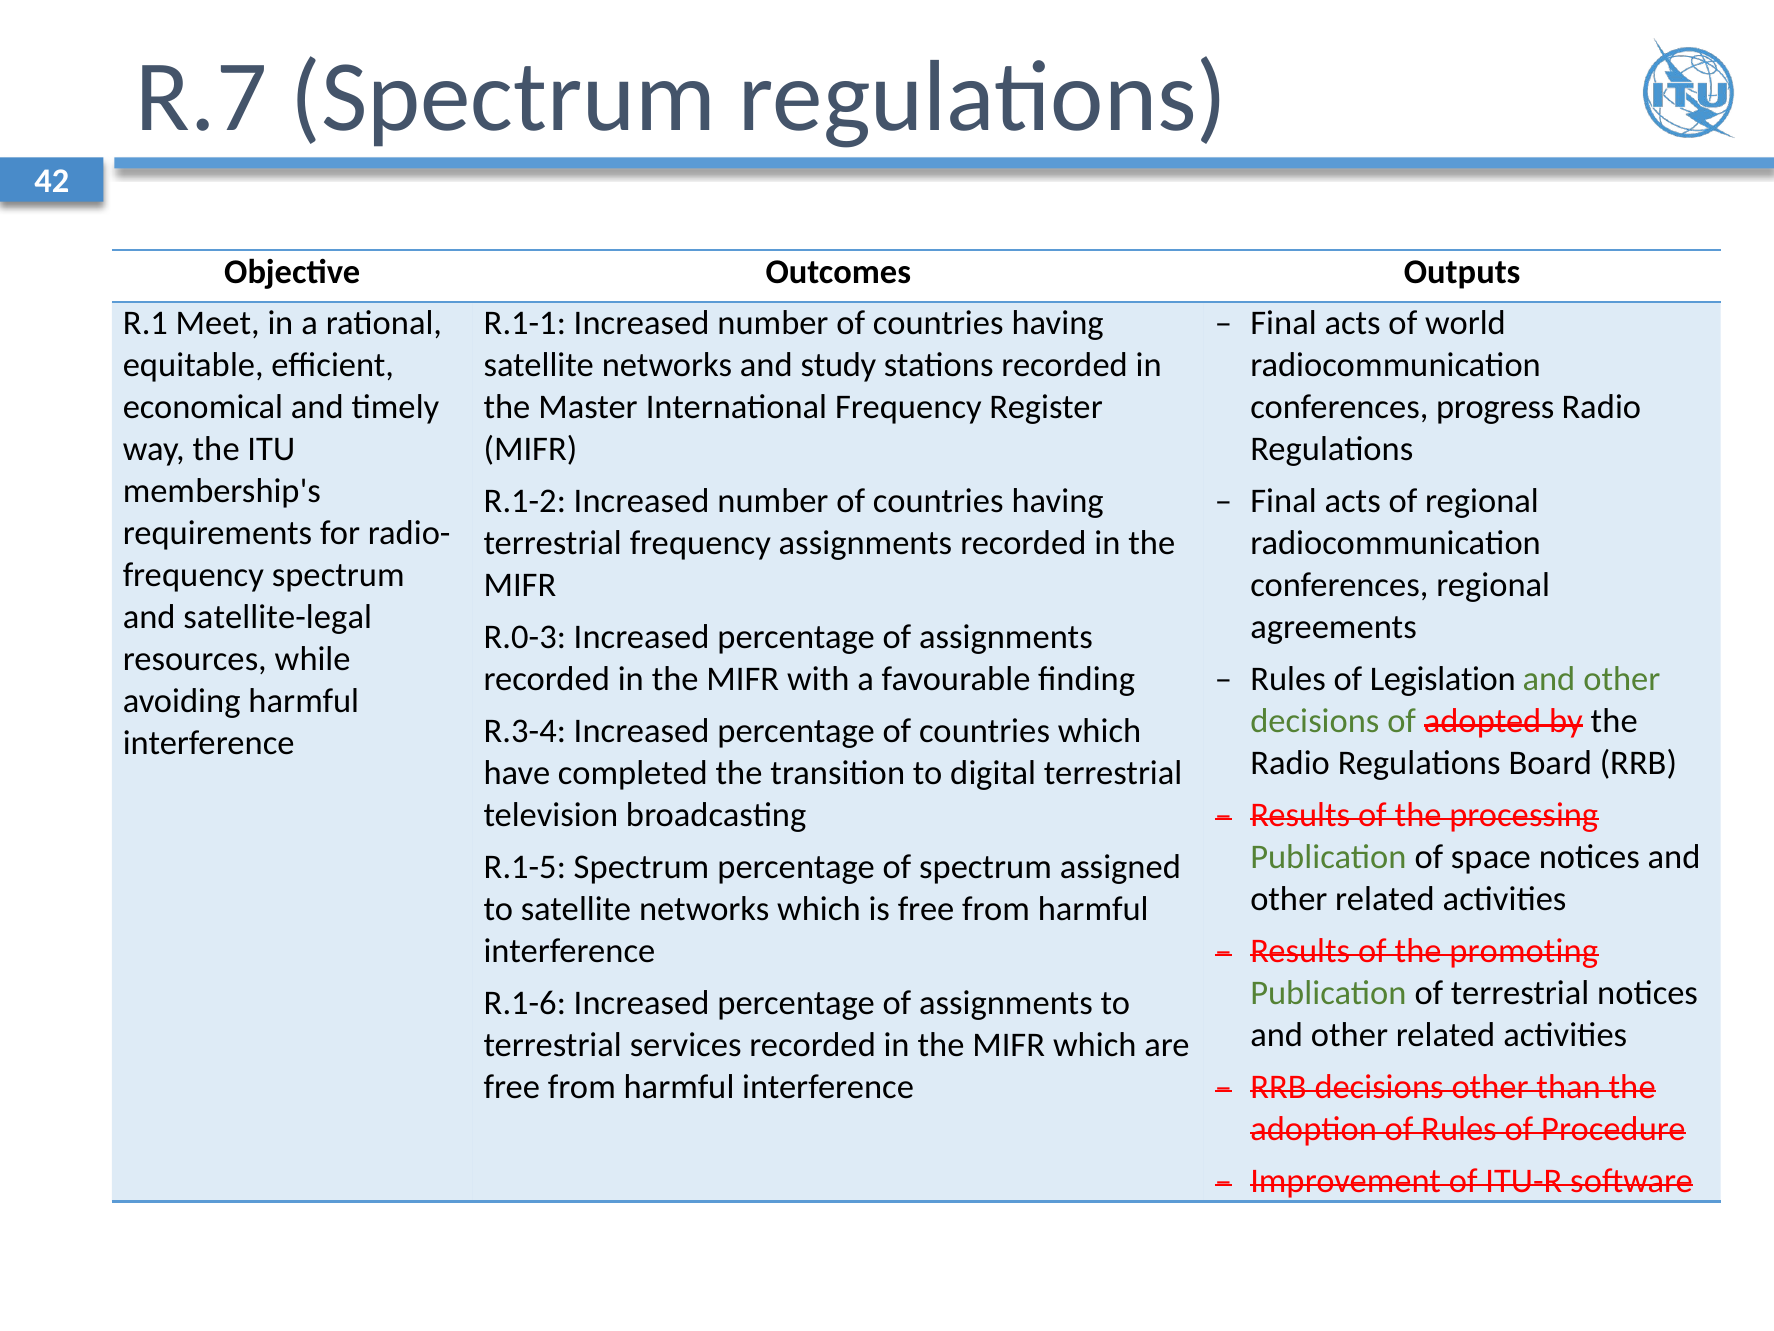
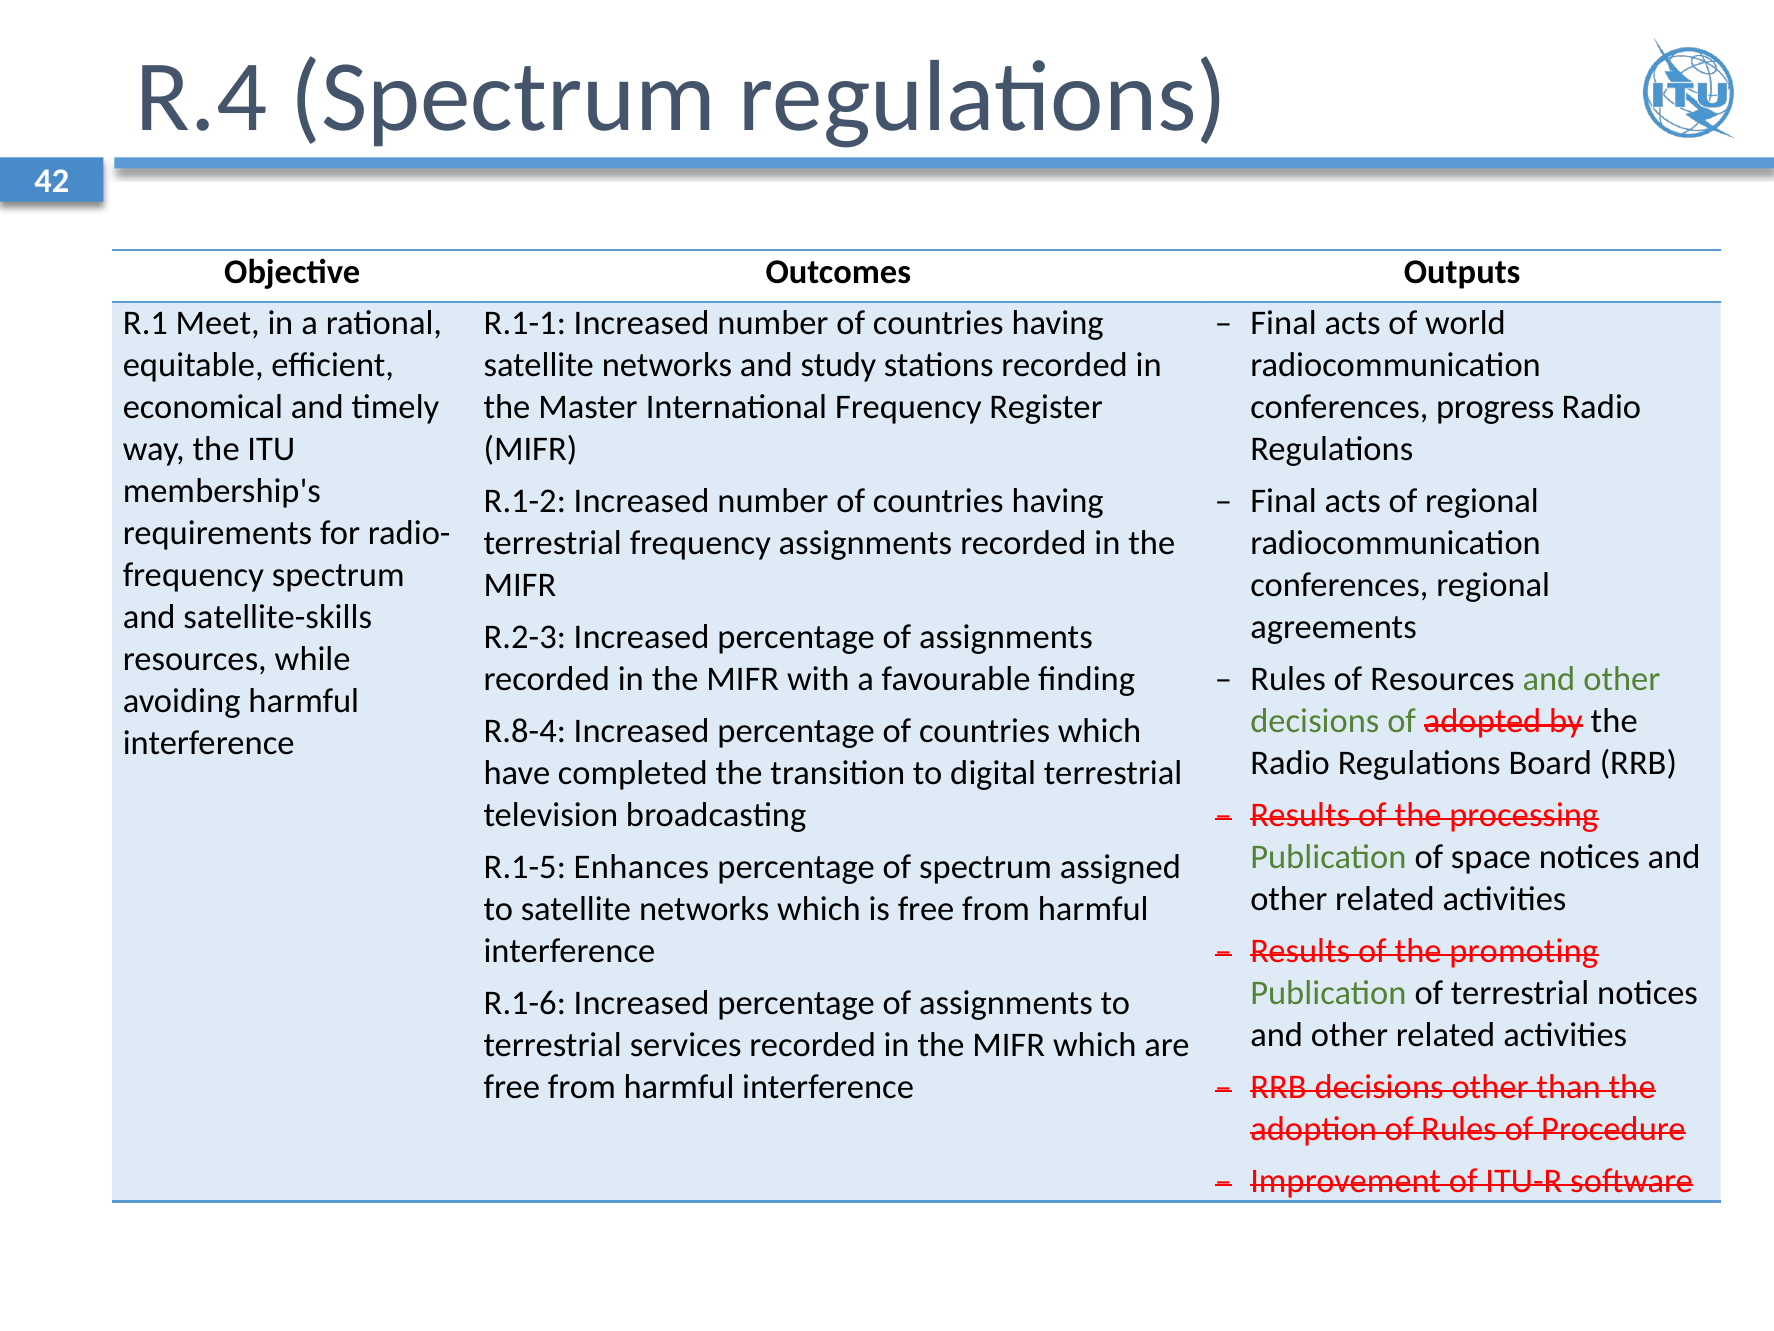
R.7: R.7 -> R.4 (202, 97)
satellite-legal: satellite-legal -> satellite-skills (278, 617)
R.0-3: R.0-3 -> R.2-3 (525, 637)
of Legislation: Legislation -> Resources (1442, 679)
R.3-4: R.3-4 -> R.8-4 (525, 731)
R.1-5 Spectrum: Spectrum -> Enhances (641, 867)
